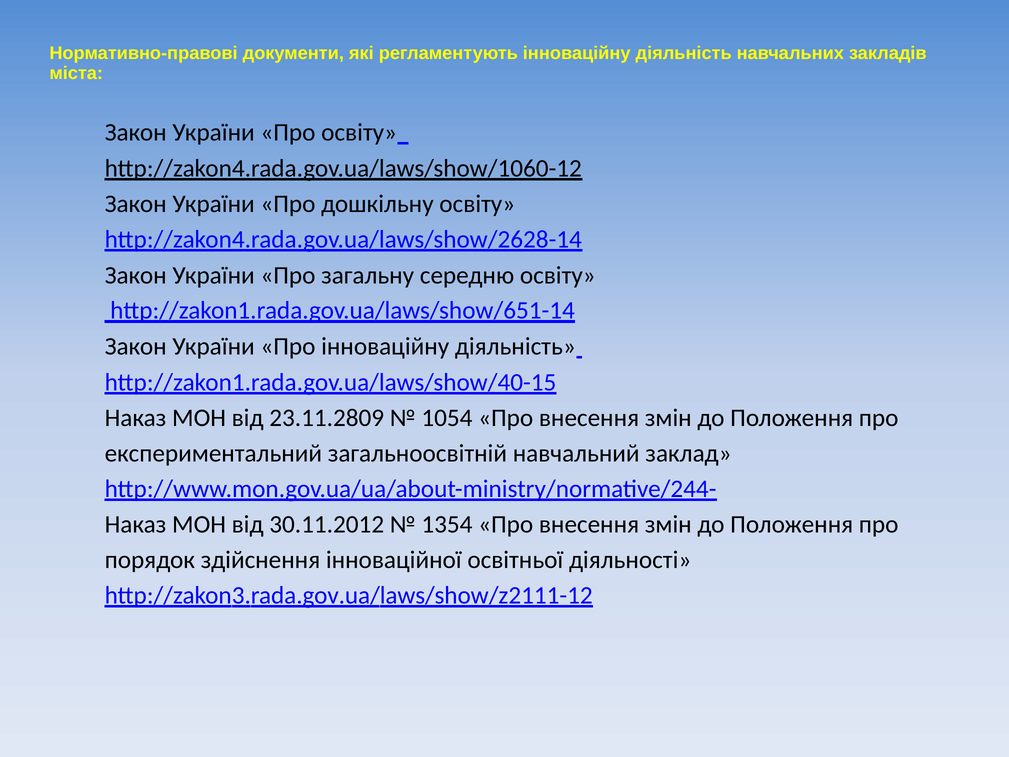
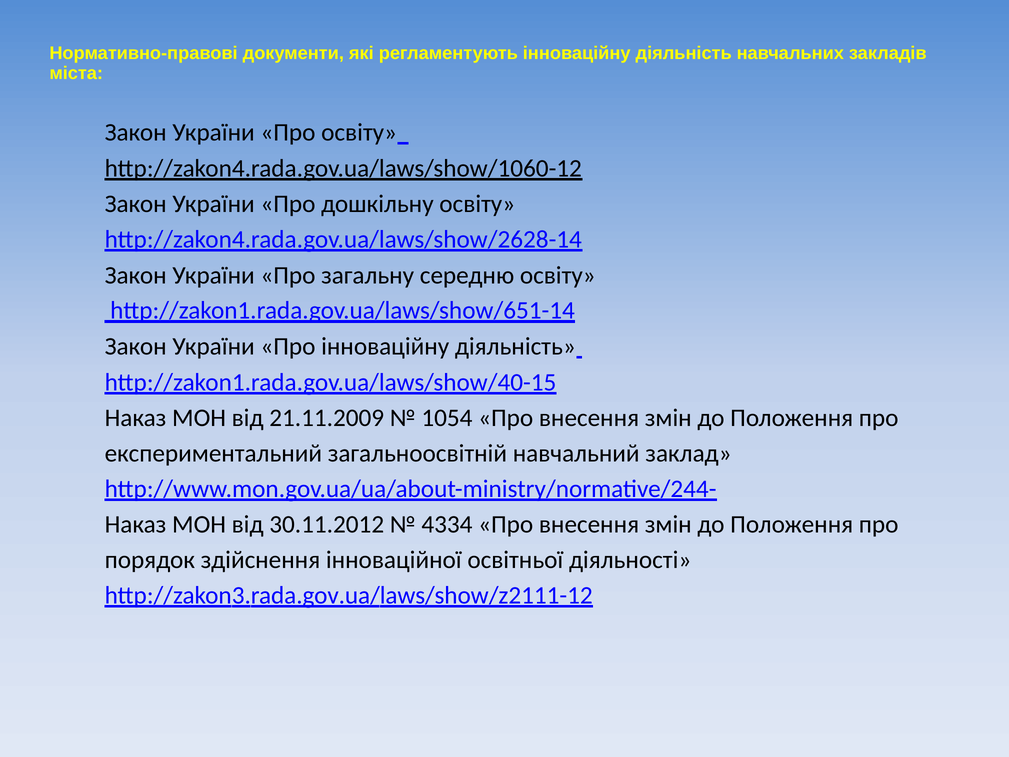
23.11.2809: 23.11.2809 -> 21.11.2009 (327, 418)
1354: 1354 -> 4334 (447, 524)
